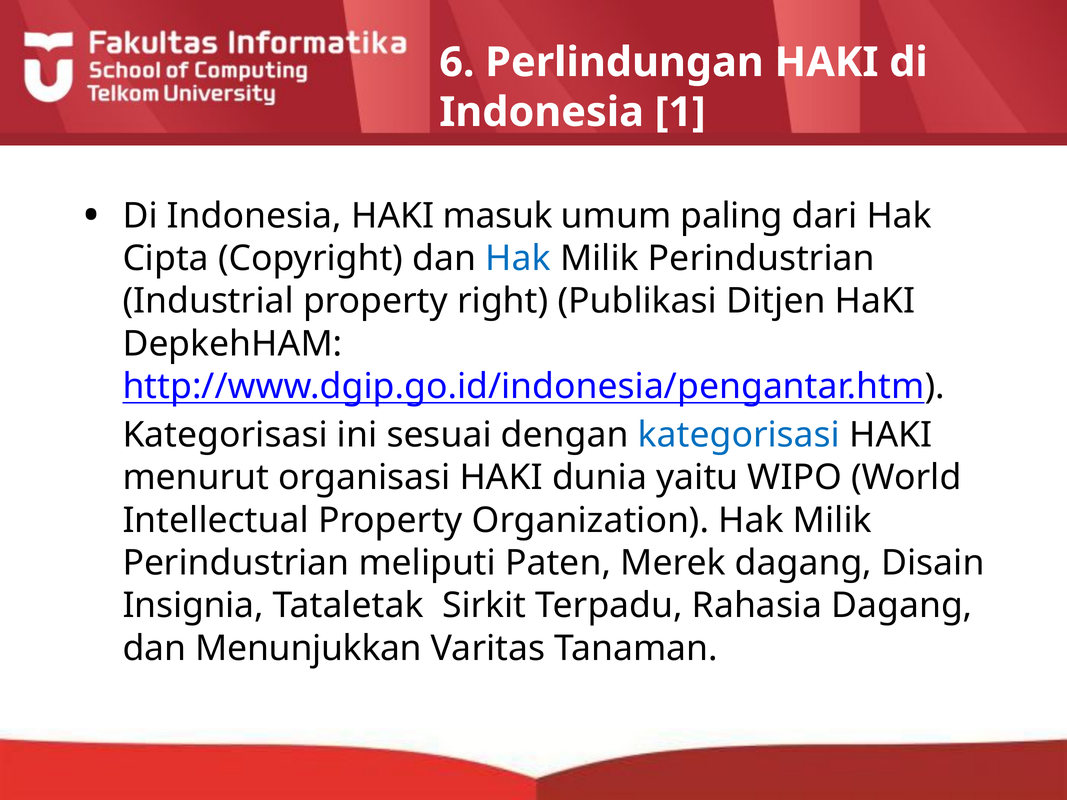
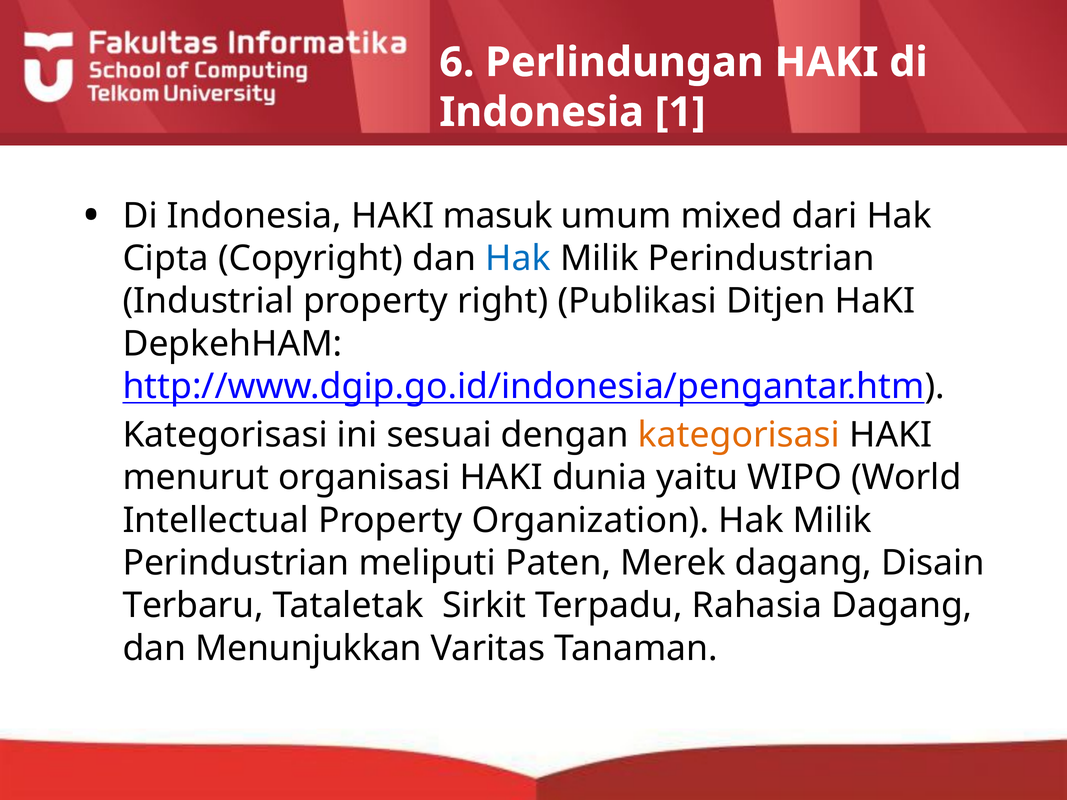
paling: paling -> mixed (732, 216)
kategorisasi colour: blue -> orange (739, 435)
Insignia: Insignia -> Terbaru (193, 606)
